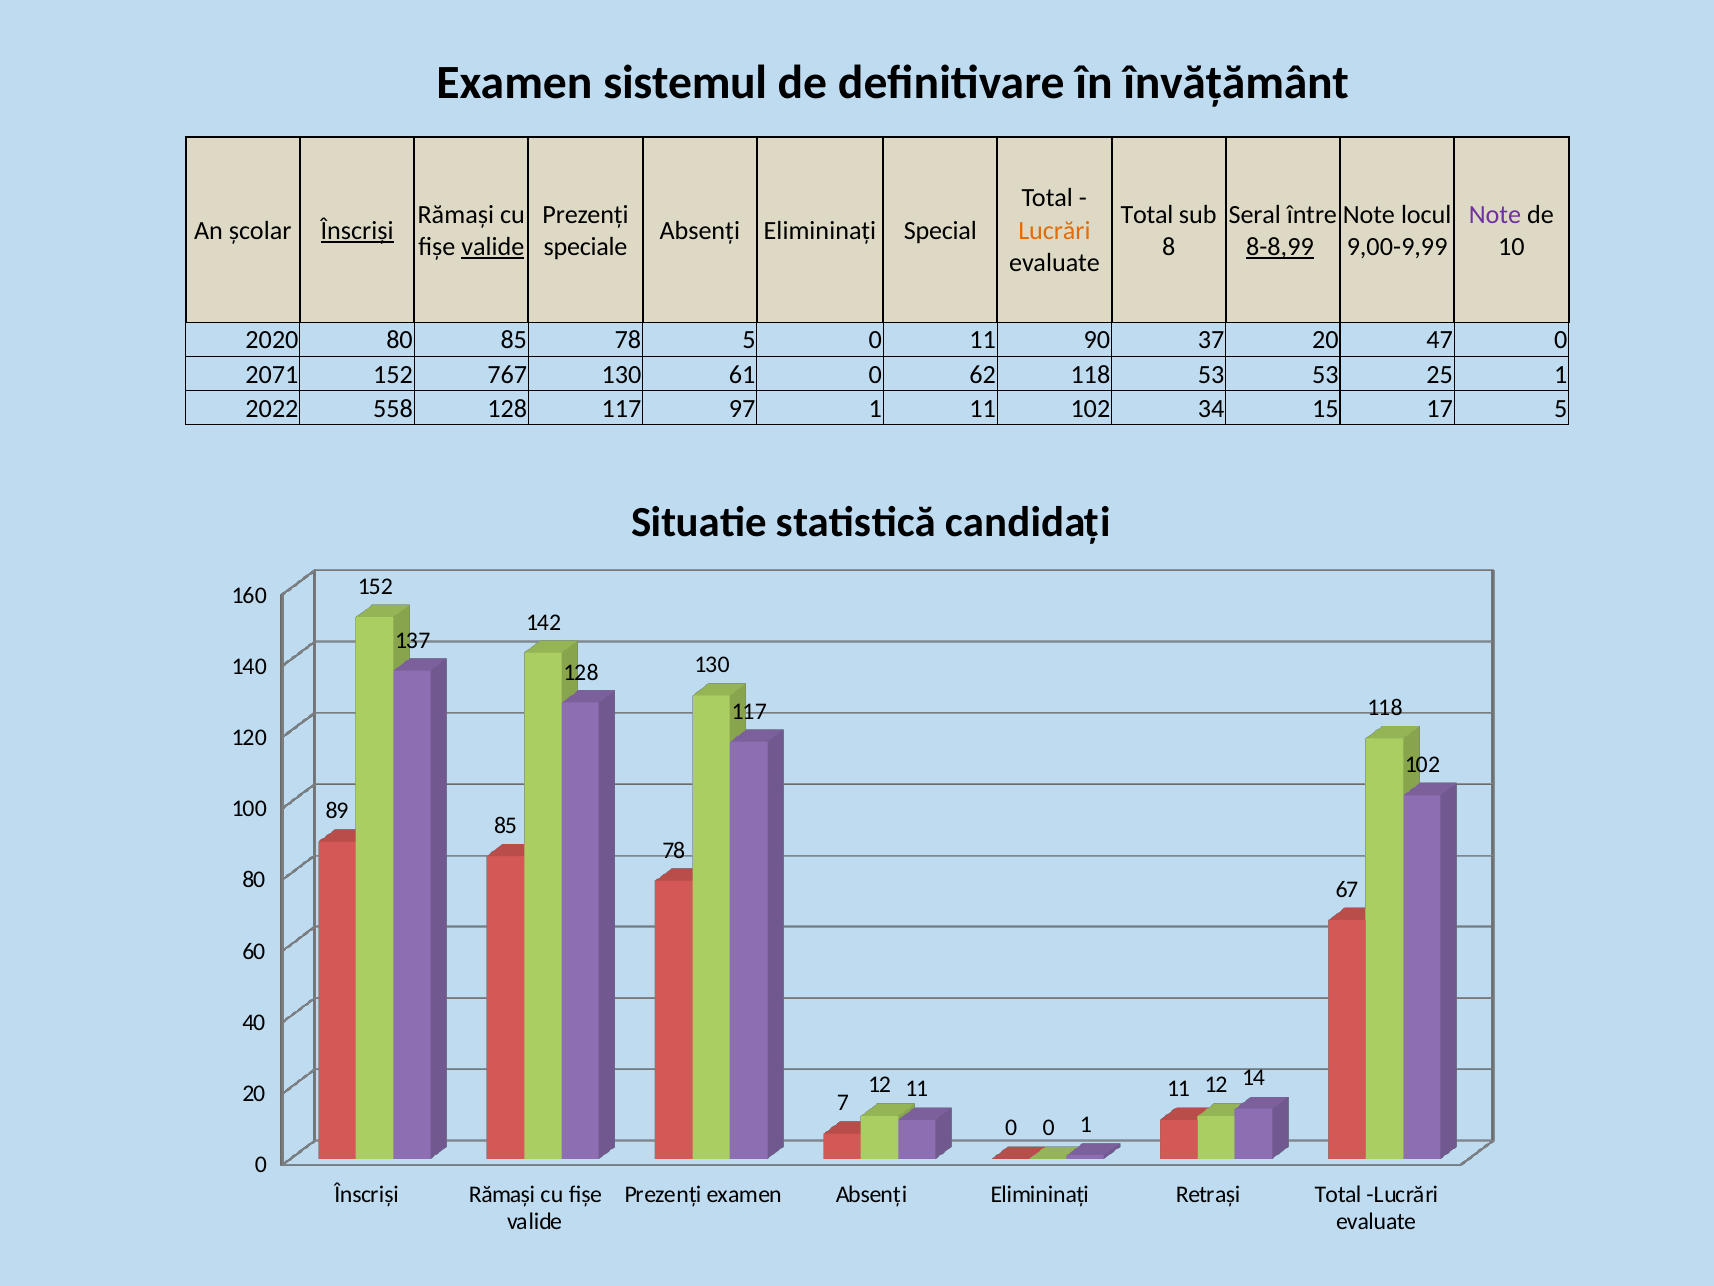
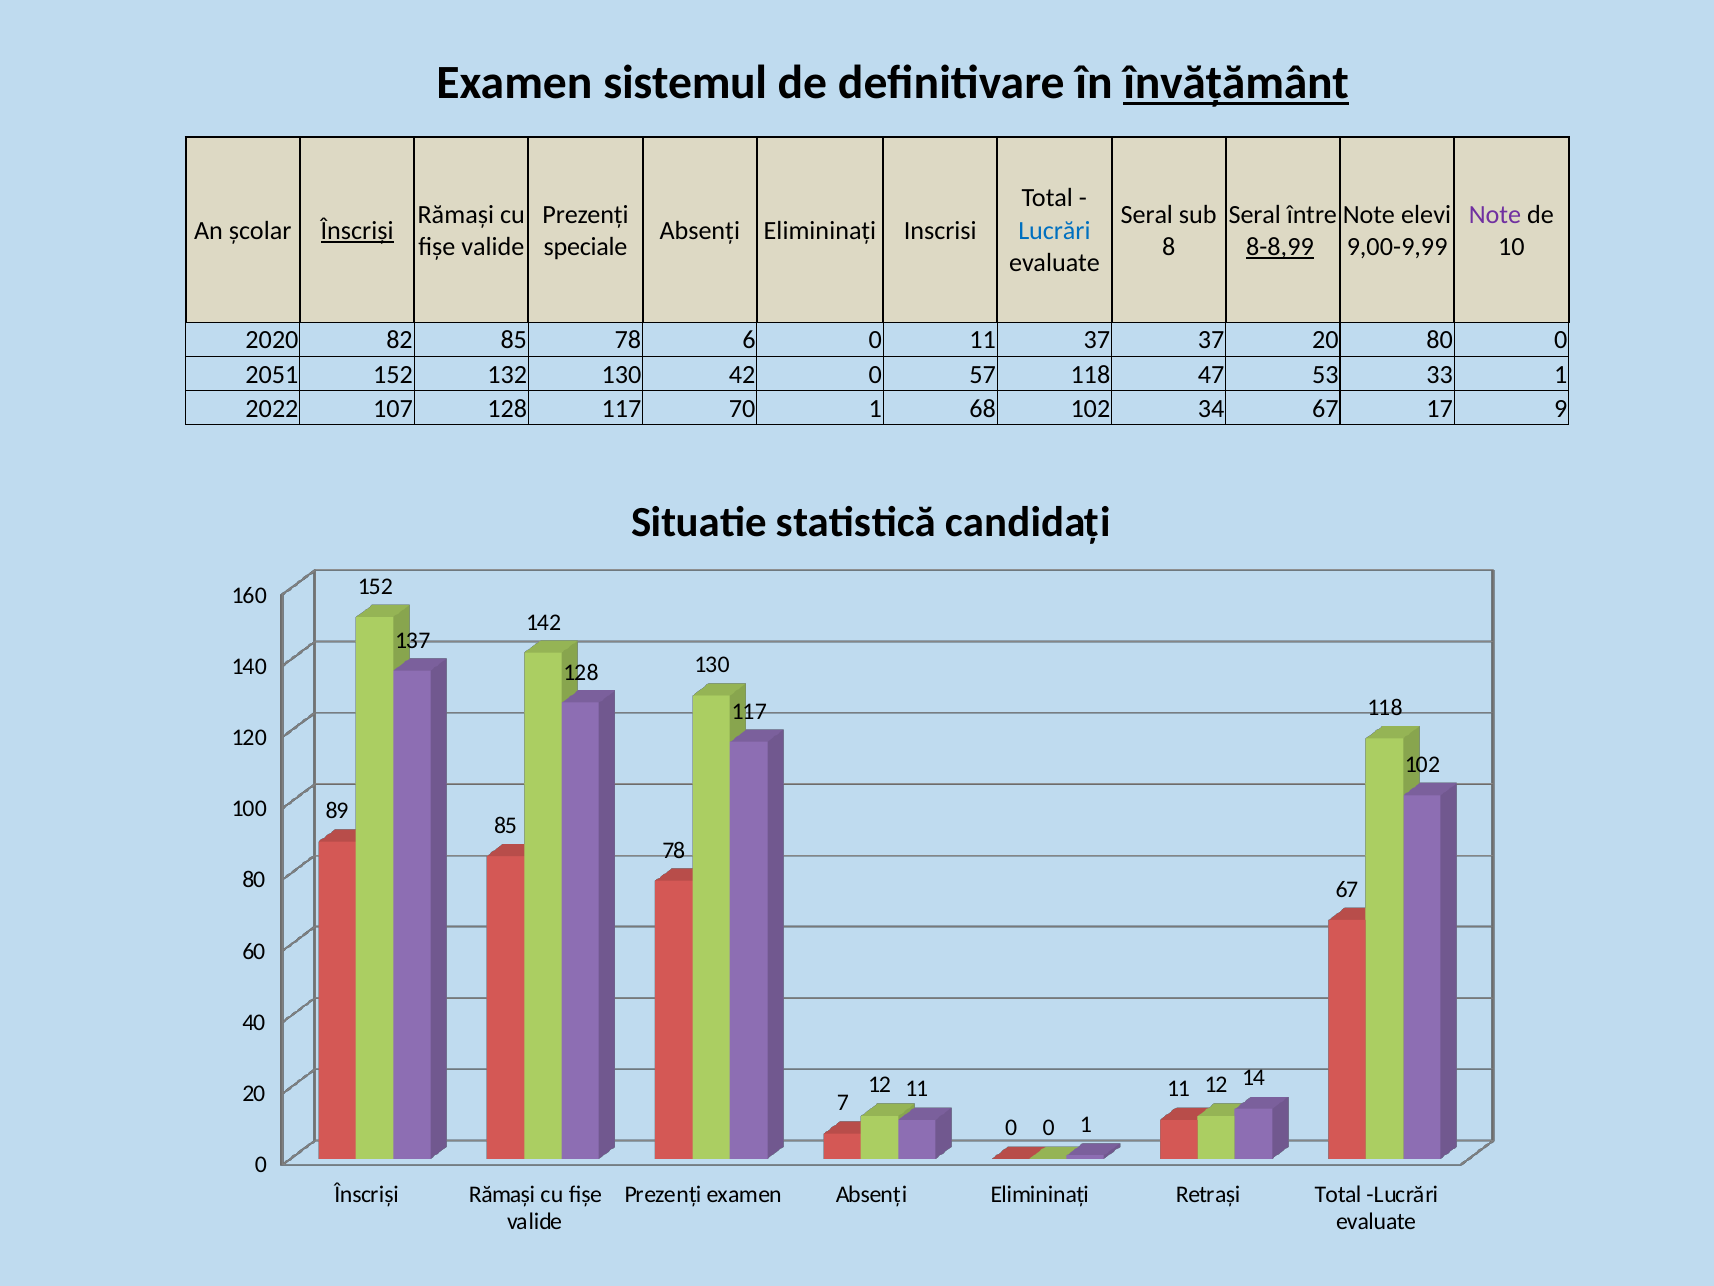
învățământ underline: none -> present (1236, 83)
Total: Total -> Seral (1147, 214)
locul: locul -> elevi (1426, 214)
Special: Special -> Inscrisi (940, 231)
Lucrări colour: orange -> blue (1054, 231)
valide underline: present -> none (493, 247)
2020 80: 80 -> 82 (399, 340)
78 5: 5 -> 6 (749, 340)
11 90: 90 -> 37 (1097, 340)
20 47: 47 -> 80 (1440, 340)
2071: 2071 -> 2051 (272, 374)
767: 767 -> 132 (507, 374)
61: 61 -> 42 (742, 374)
62: 62 -> 57 (983, 374)
118 53: 53 -> 47 (1211, 374)
25: 25 -> 33 (1440, 374)
558: 558 -> 107 (393, 409)
97: 97 -> 70 (742, 409)
1 11: 11 -> 68 (983, 409)
34 15: 15 -> 67 (1325, 409)
17 5: 5 -> 9 (1561, 409)
